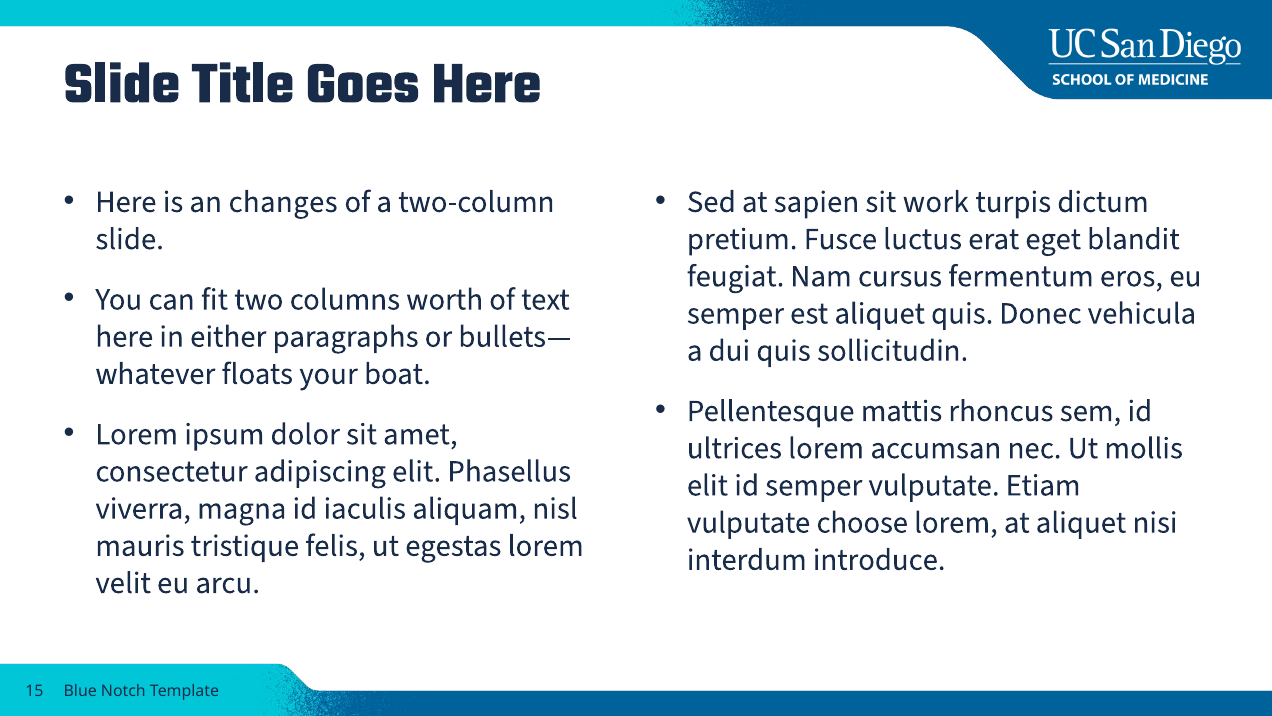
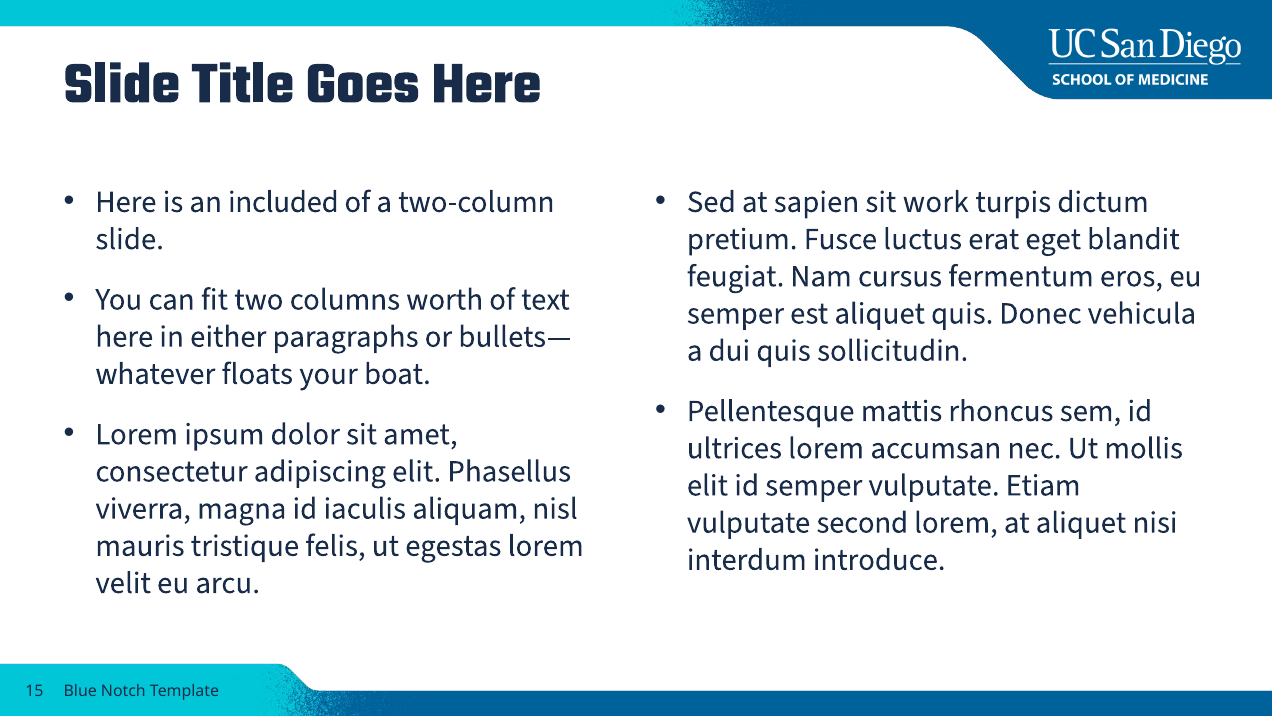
changes: changes -> included (283, 202)
choose: choose -> second (862, 522)
